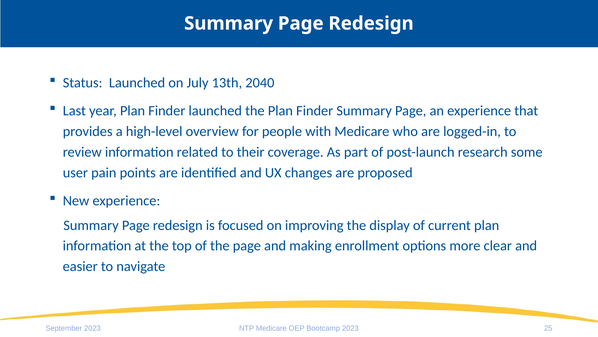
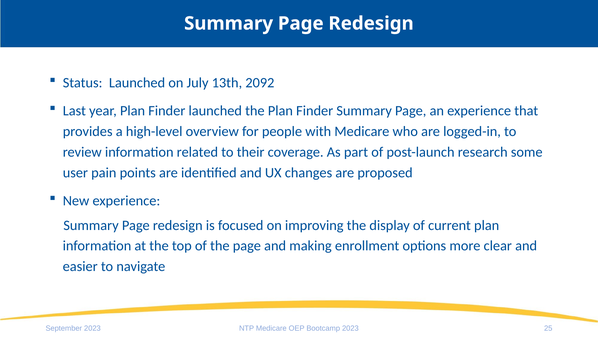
2040: 2040 -> 2092 (260, 83)
